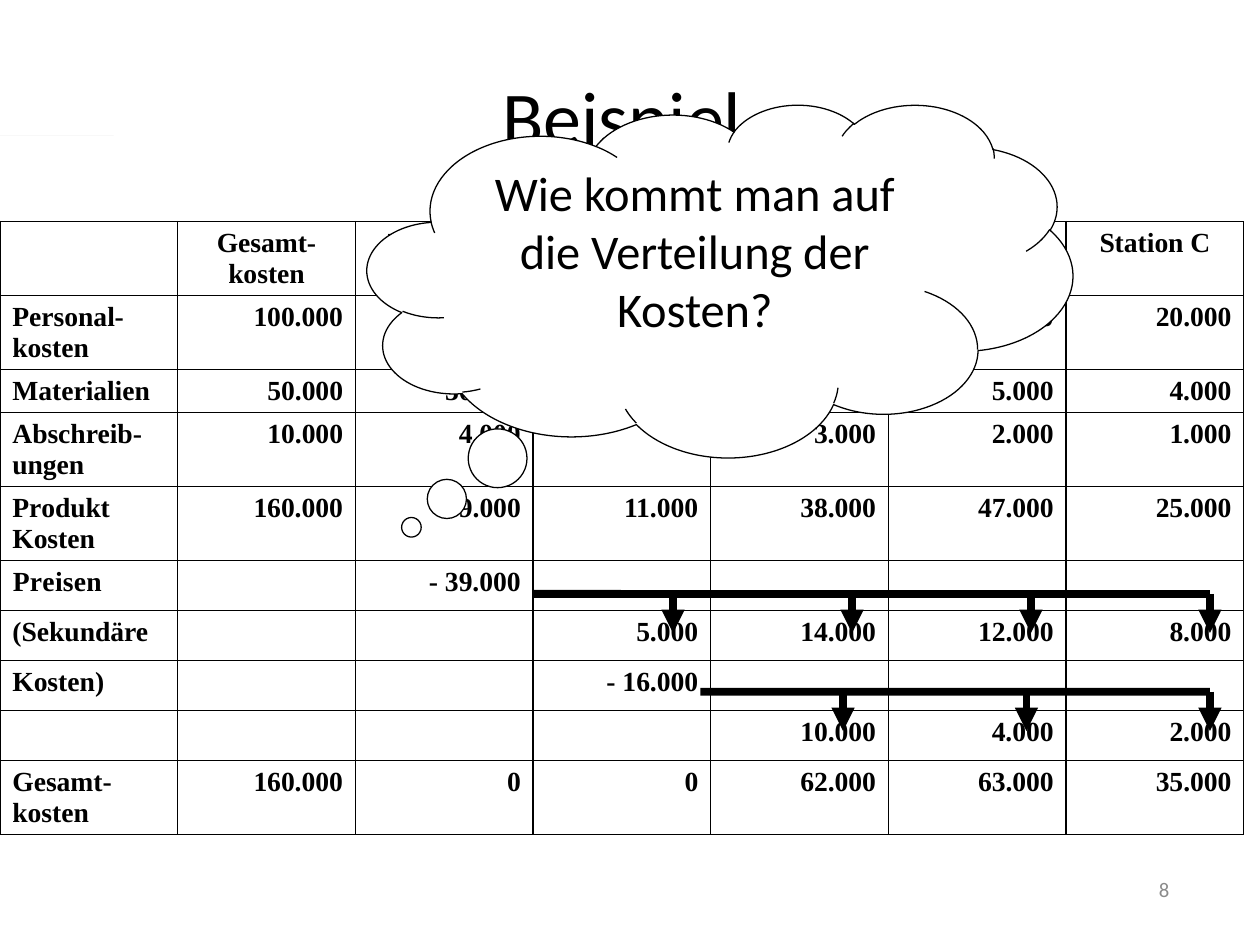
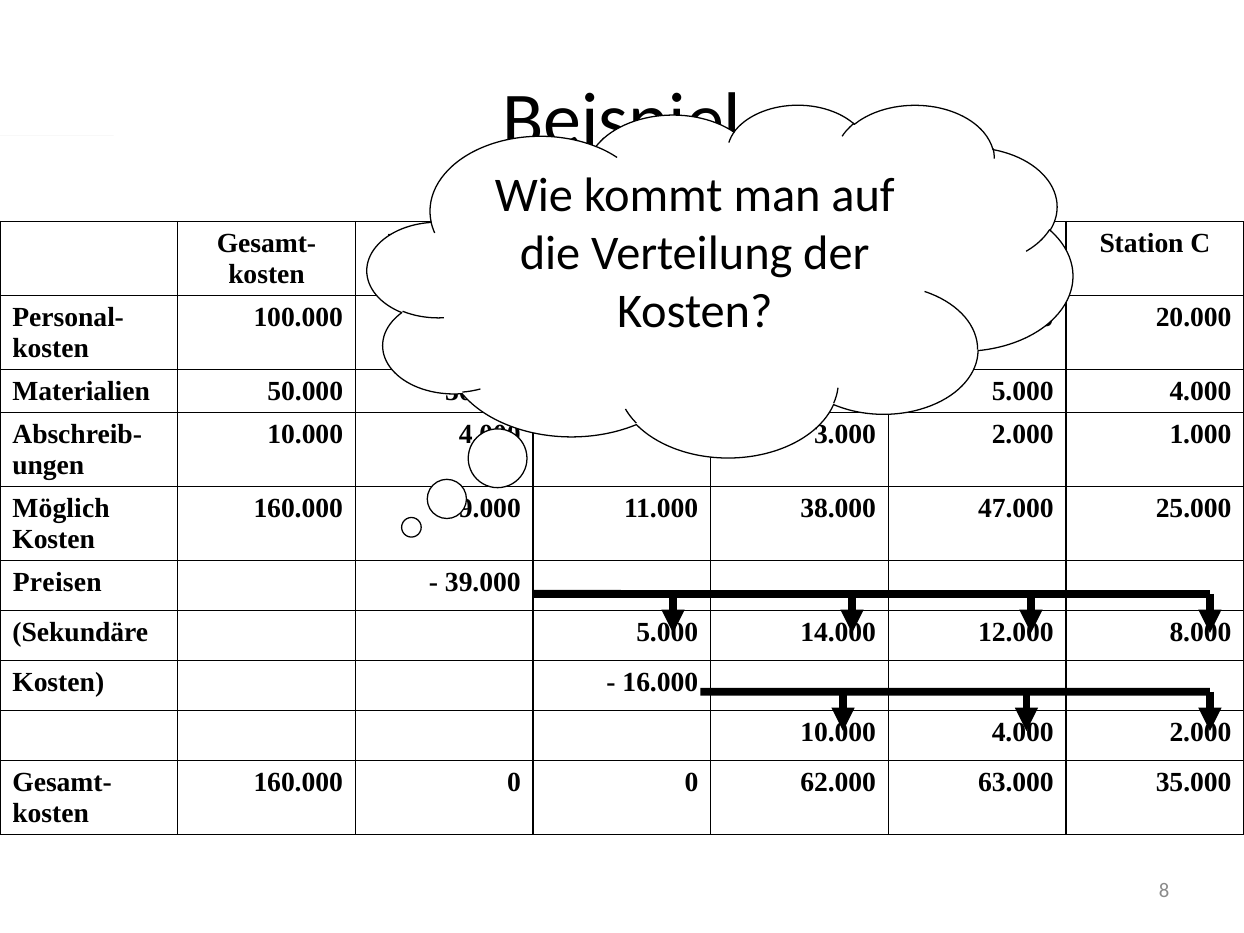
Produkt: Produkt -> Möglich (61, 508)
